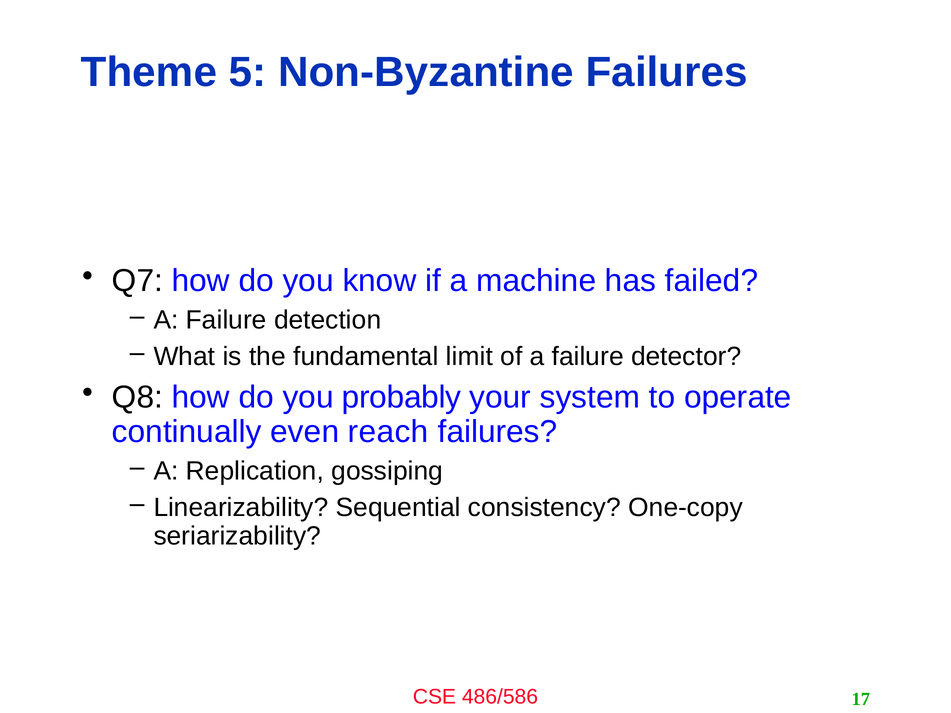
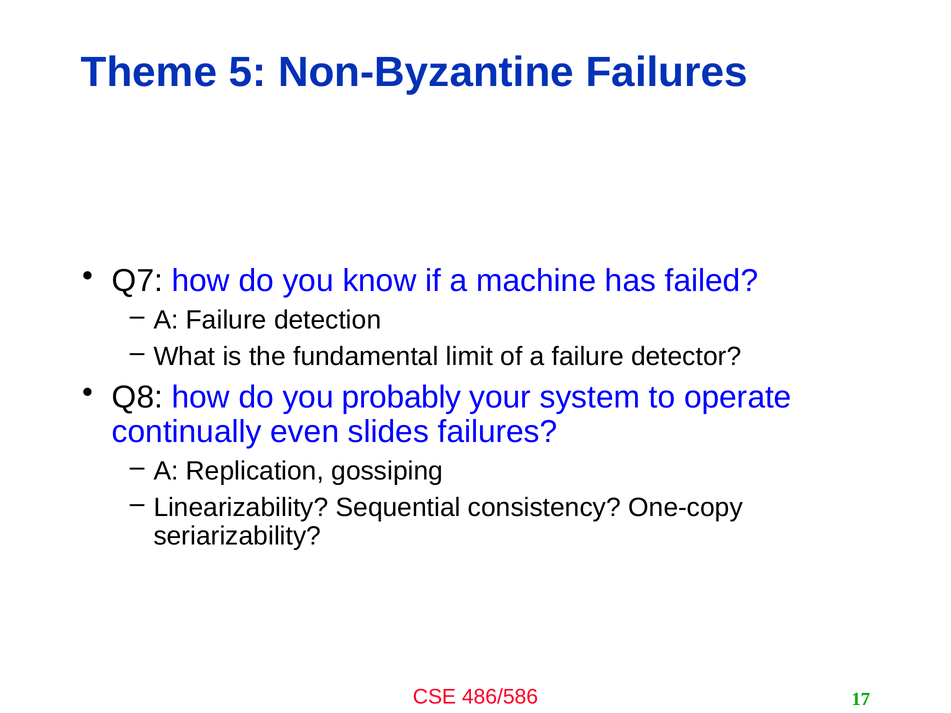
reach: reach -> slides (388, 432)
